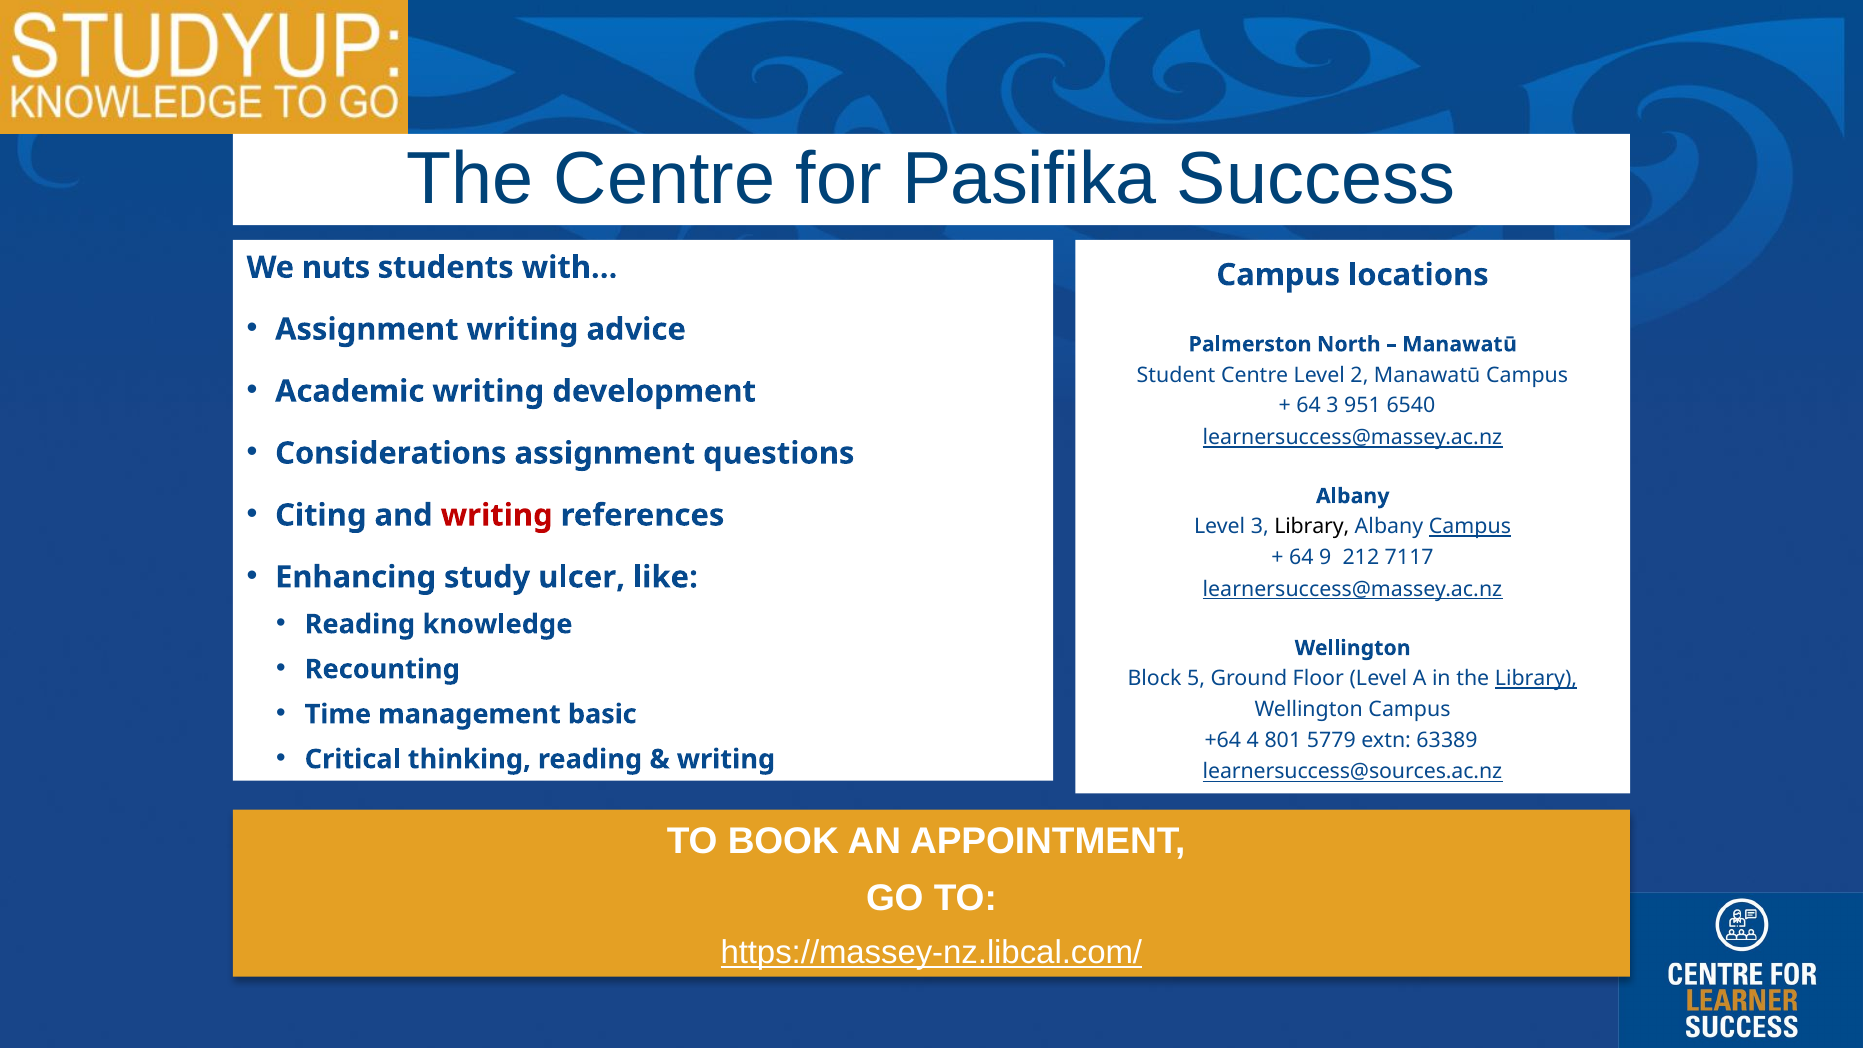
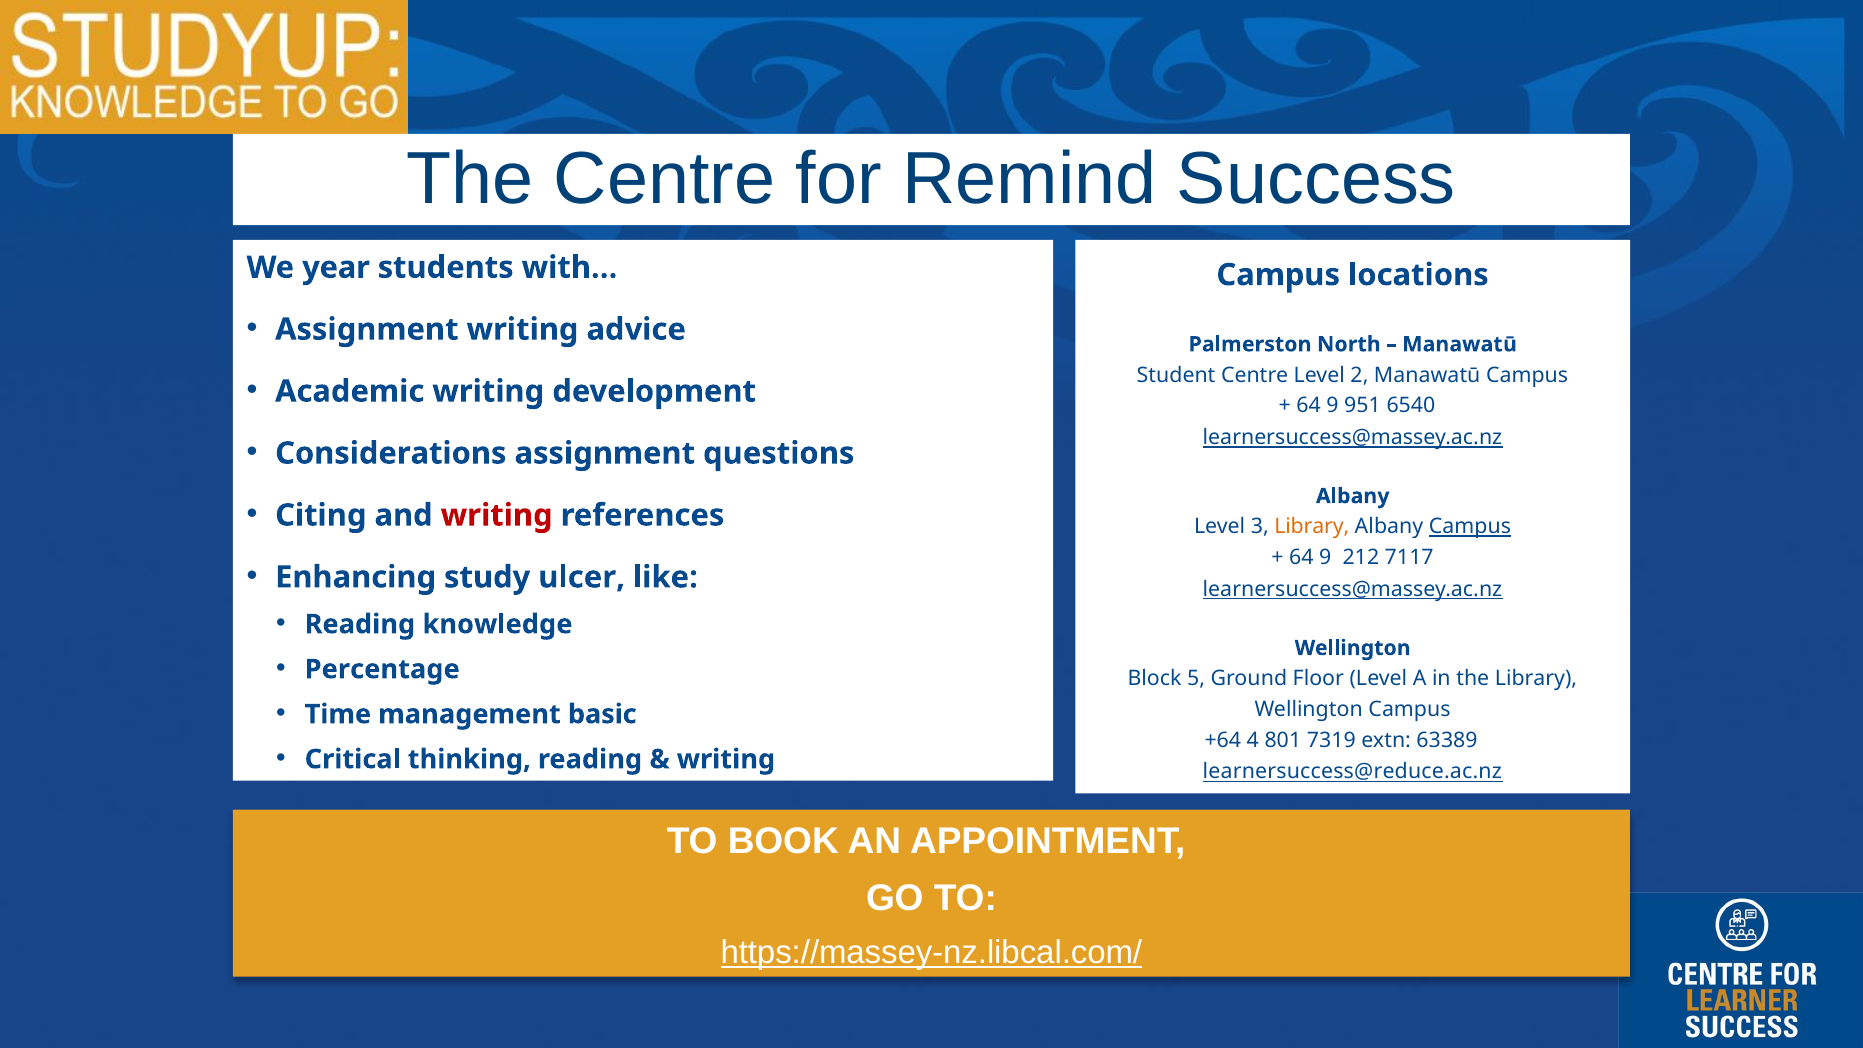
Pasifika: Pasifika -> Remind (1029, 180)
nuts: nuts -> year (336, 268)
3: 3 -> 9 (1332, 406)
Library colour: black -> orange (1312, 527)
Recounting: Recounting -> Percentage (382, 669)
Library underline: present -> none (1536, 679)
5779: 5779 -> 7319 (1331, 740)
learnersuccess@sources.ac.nz: learnersuccess@sources.ac.nz -> learnersuccess@reduce.ac.nz (1352, 772)
